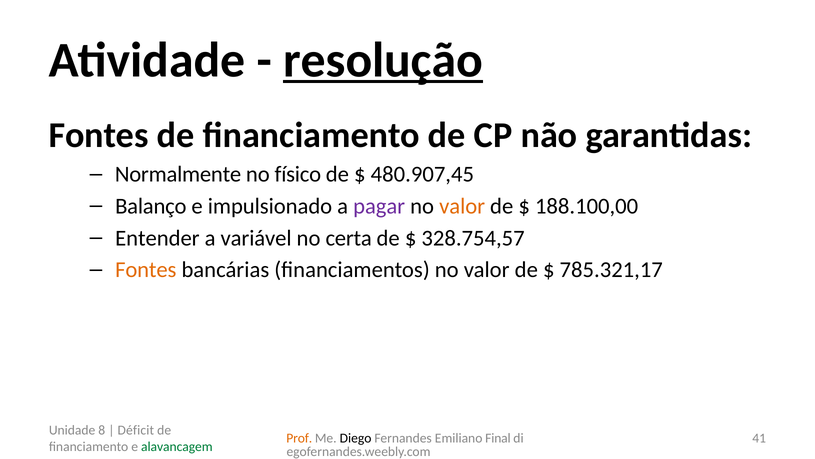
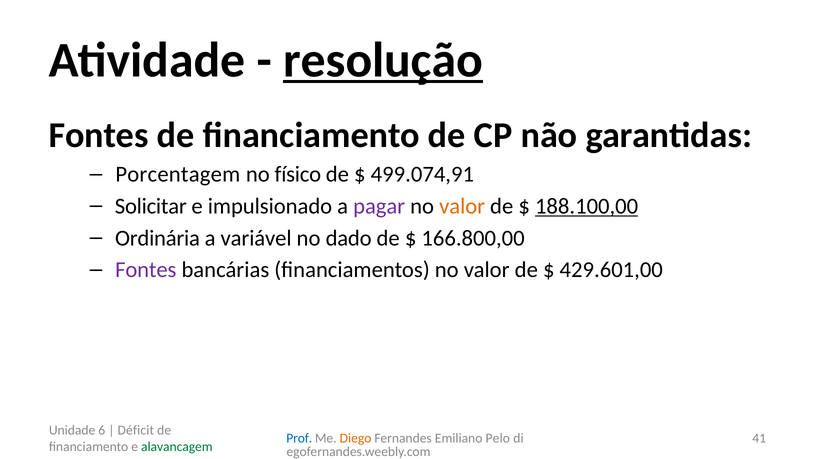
Normalmente: Normalmente -> Porcentagem (178, 174)
480.907,45: 480.907,45 -> 499.074,91 (422, 174)
Balanço: Balanço -> Solicitar (151, 206)
188.100,00 underline: none -> present (587, 206)
Entender: Entender -> Ordinária (157, 238)
certa: certa -> dado (349, 238)
328.754,57: 328.754,57 -> 166.800,00 (473, 238)
Fontes colour: orange -> purple (146, 269)
785.321,17: 785.321,17 -> 429.601,00 (611, 269)
8: 8 -> 6 (102, 430)
Prof colour: orange -> blue (299, 438)
Diego colour: black -> orange (356, 438)
Final: Final -> Pelo (498, 438)
